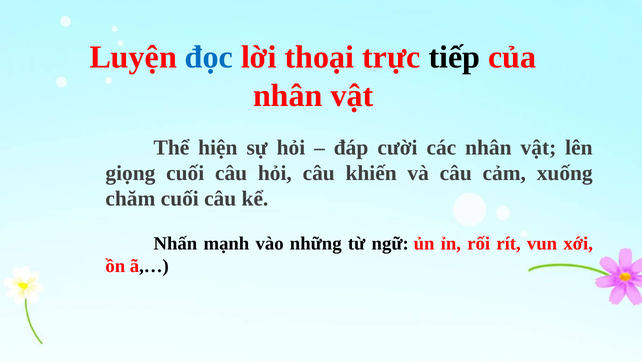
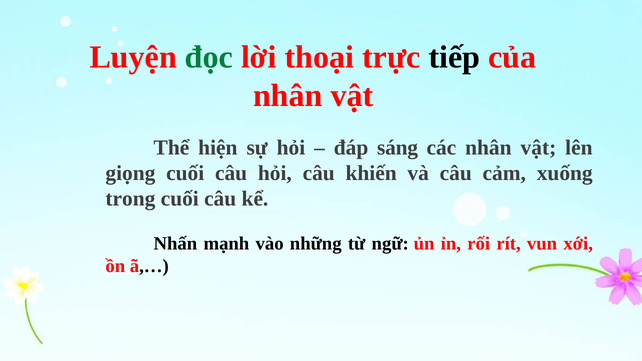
đọc colour: blue -> green (209, 57)
cười: cười -> sáng (398, 148)
chăm: chăm -> trong (130, 199)
